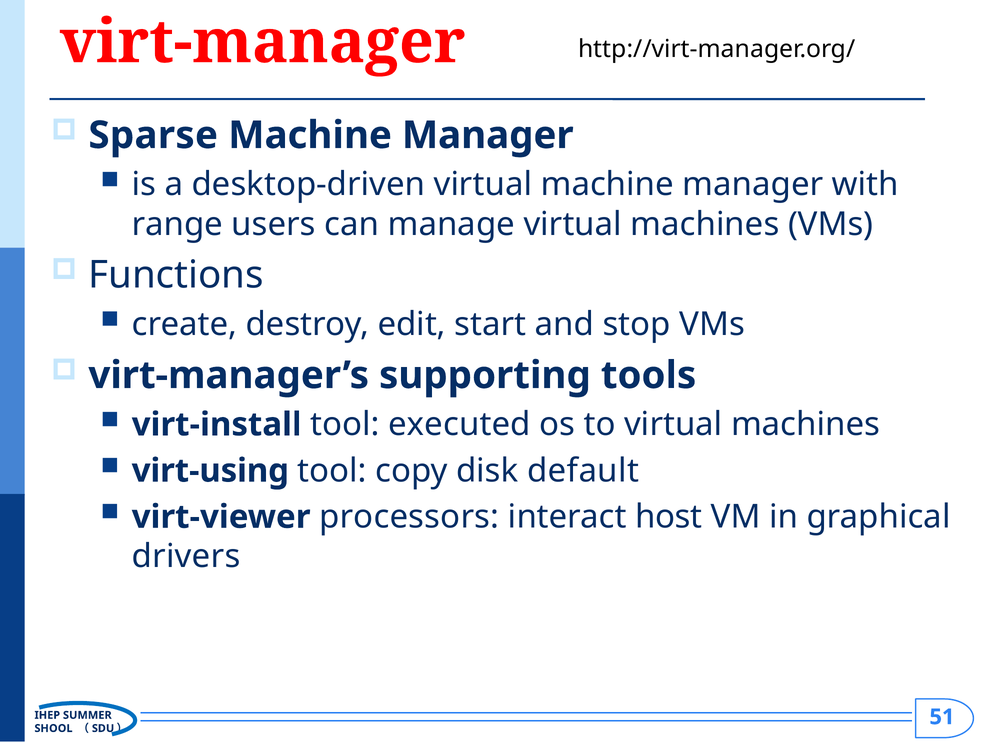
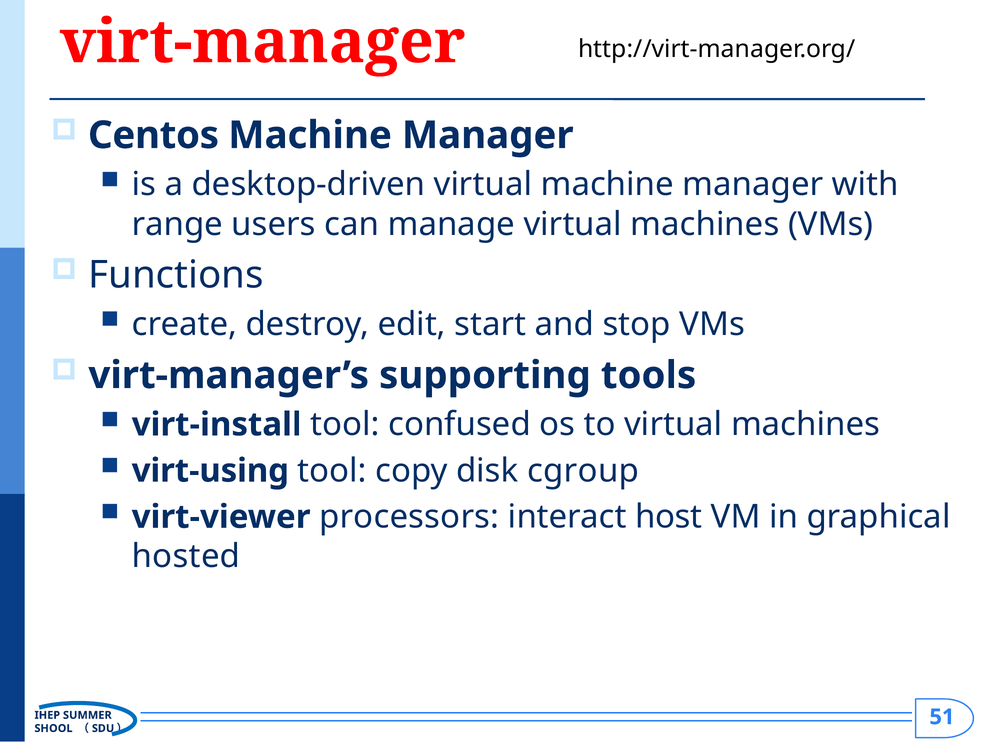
Sparse: Sparse -> Centos (153, 135)
executed: executed -> confused (460, 425)
default: default -> cgroup (583, 471)
drivers: drivers -> hosted (186, 557)
